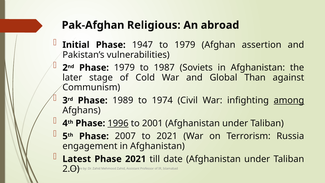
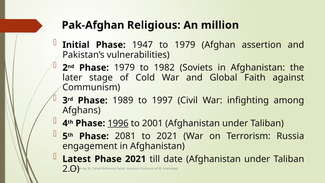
abroad: abroad -> million (220, 25)
1987: 1987 -> 1982 (164, 68)
Than: Than -> Faith (255, 77)
1974: 1974 -> 1997 (162, 100)
among underline: present -> none (289, 100)
2007: 2007 -> 2081 (125, 136)
